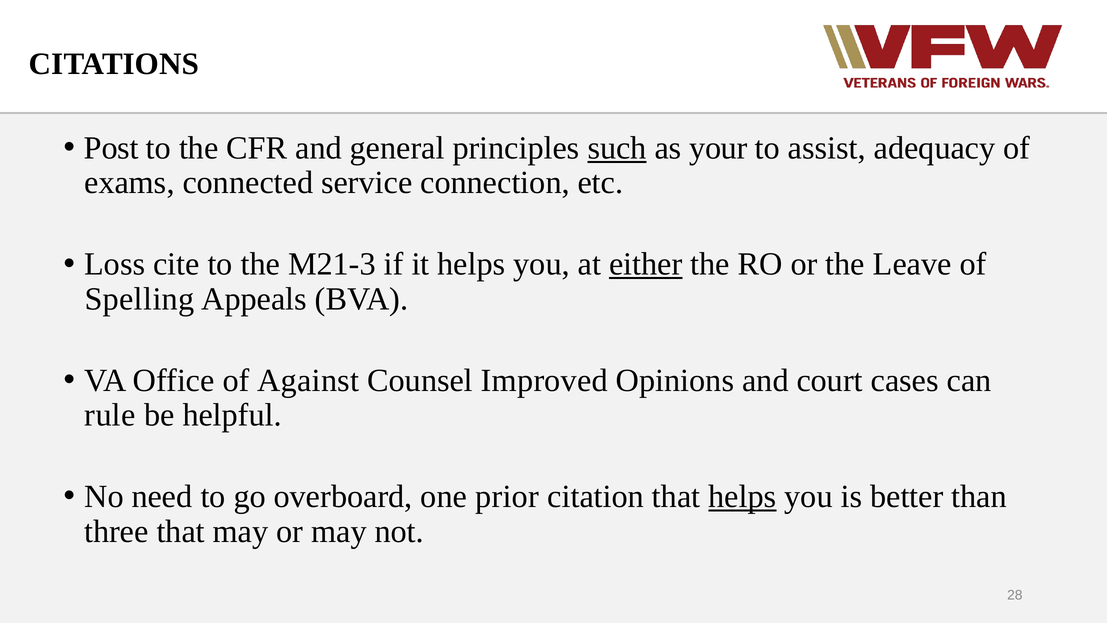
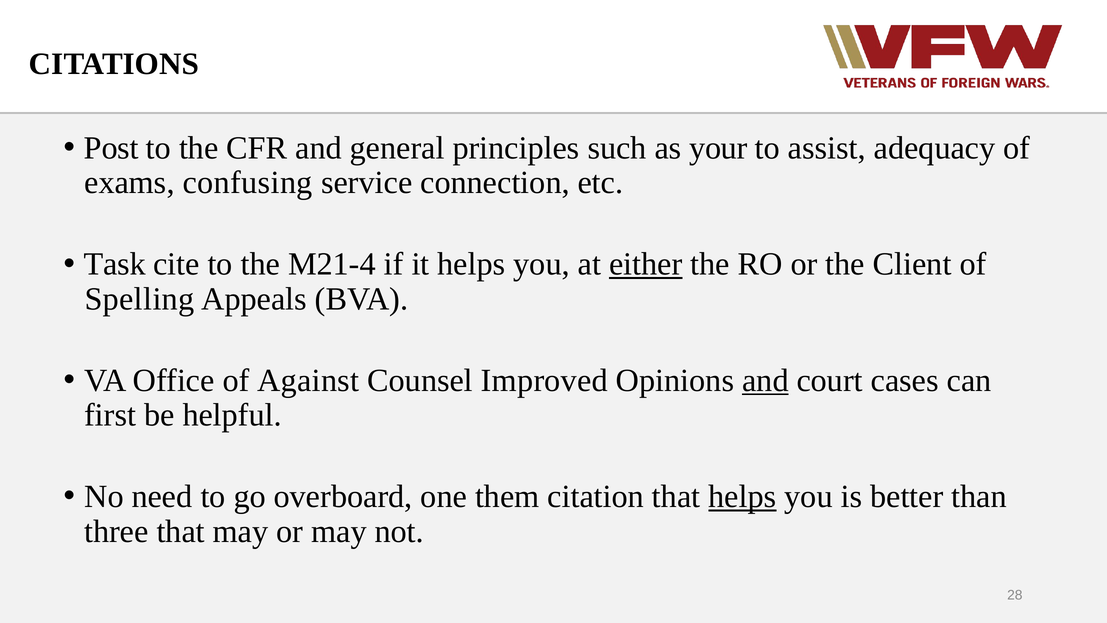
such underline: present -> none (617, 148)
connected: connected -> confusing (248, 183)
Loss: Loss -> Task (115, 264)
M21-3: M21-3 -> M21-4 (332, 264)
Leave: Leave -> Client (912, 264)
and underline: none -> present (765, 380)
rule: rule -> first (110, 415)
prior: prior -> them (507, 496)
